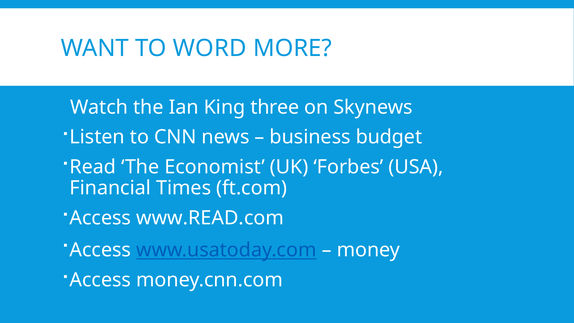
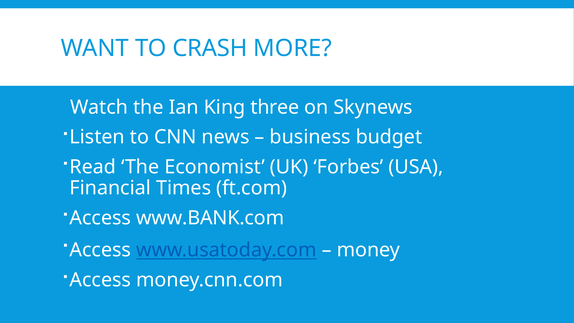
WORD: WORD -> CRASH (210, 48)
www.READ.com: www.READ.com -> www.BANK.com (210, 218)
